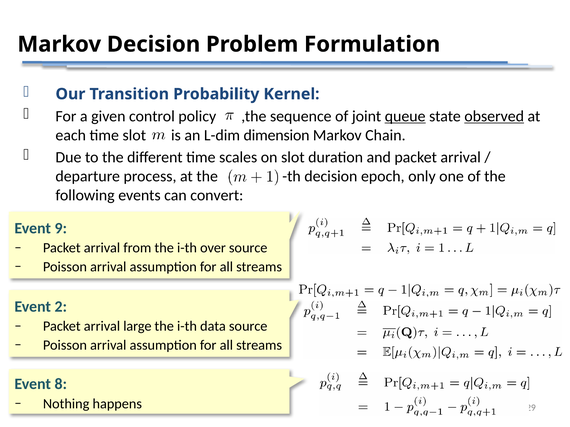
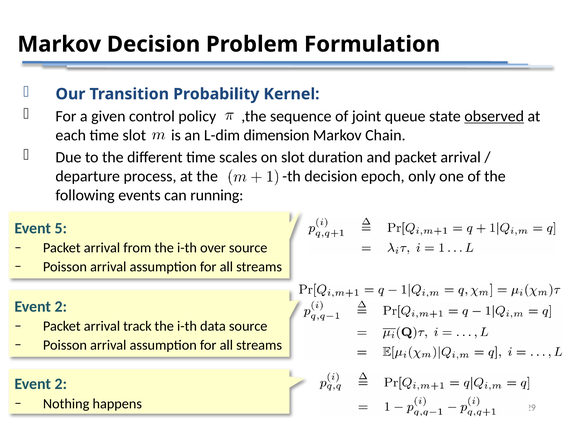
queue underline: present -> none (405, 116)
convert: convert -> running (217, 196)
9: 9 -> 5 (61, 229)
large: large -> track (137, 327)
8: 8 -> 2 (61, 384)
